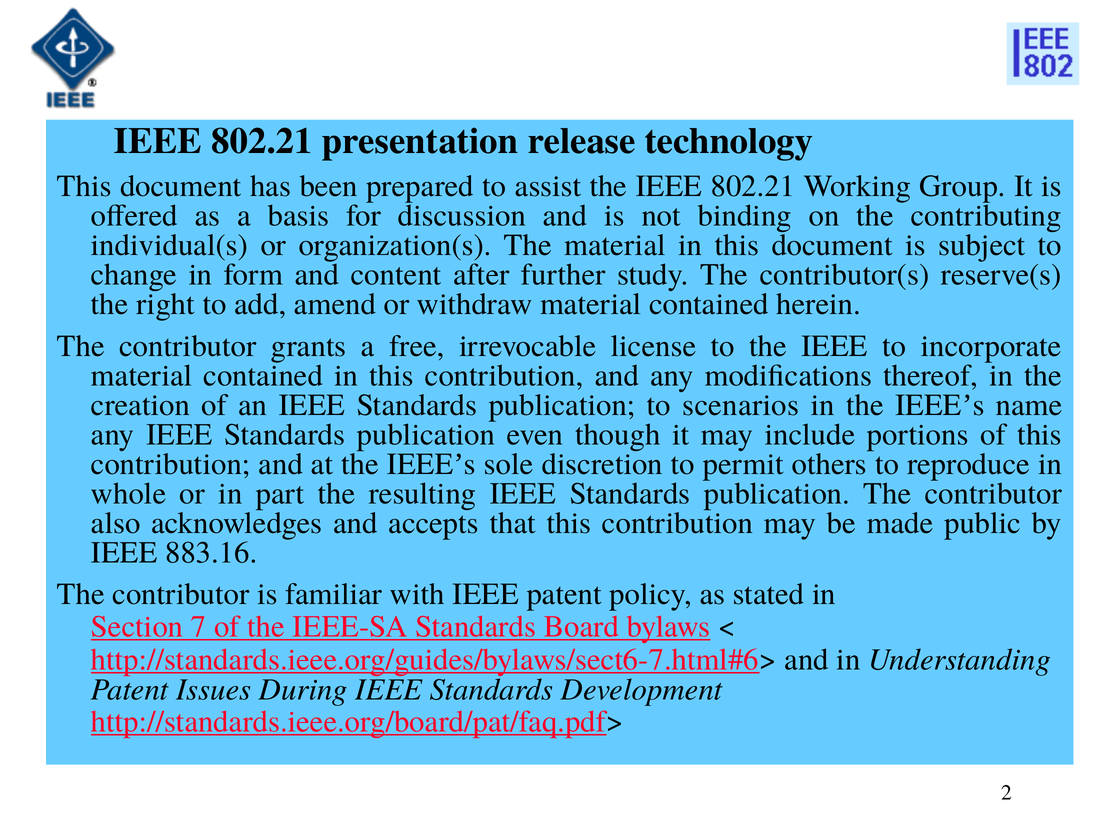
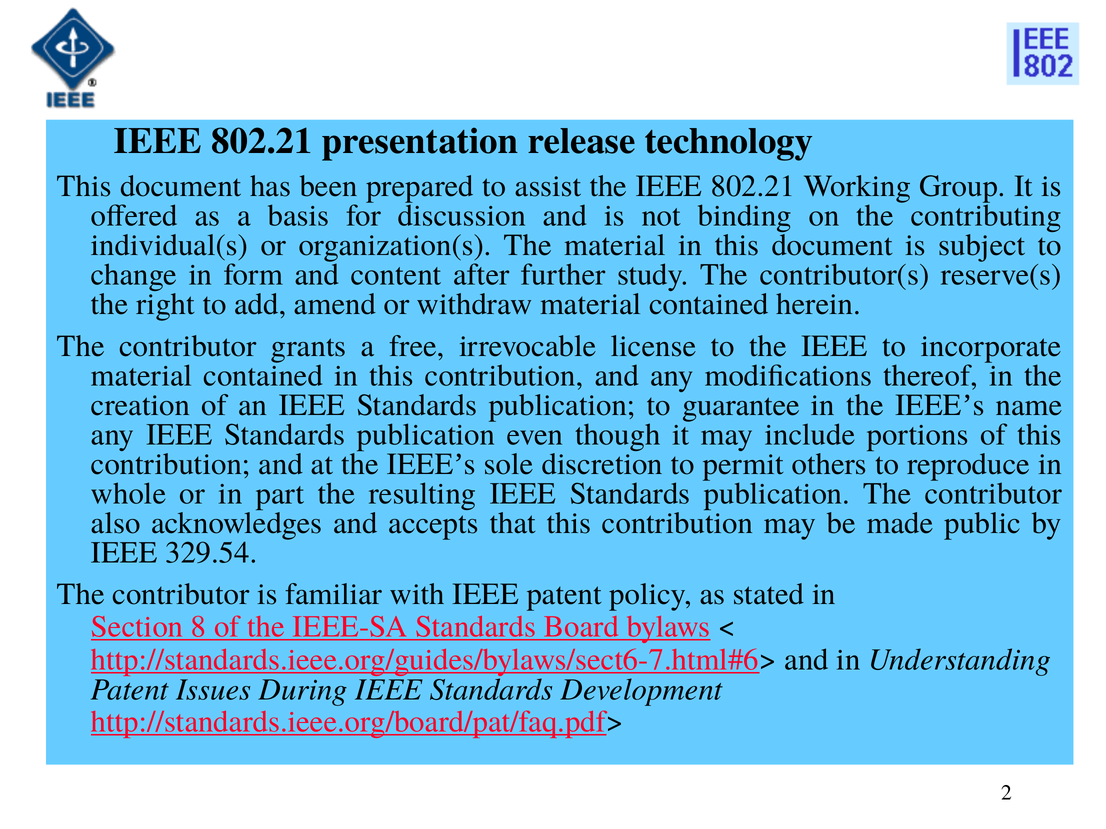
scenarios: scenarios -> guarantee (741, 405)
883.16: 883.16 -> 329.54 (211, 553)
7: 7 -> 8 (198, 627)
